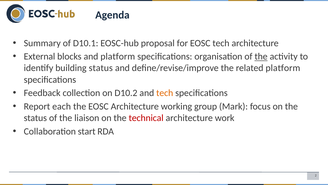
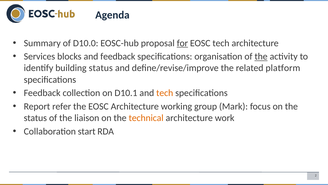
D10.1: D10.1 -> D10.0 (86, 43)
for underline: none -> present (182, 43)
External: External -> Services (39, 56)
and platform: platform -> feedback (118, 56)
D10.2: D10.2 -> D10.1 (126, 93)
each: each -> refer (62, 106)
technical colour: red -> orange (146, 118)
